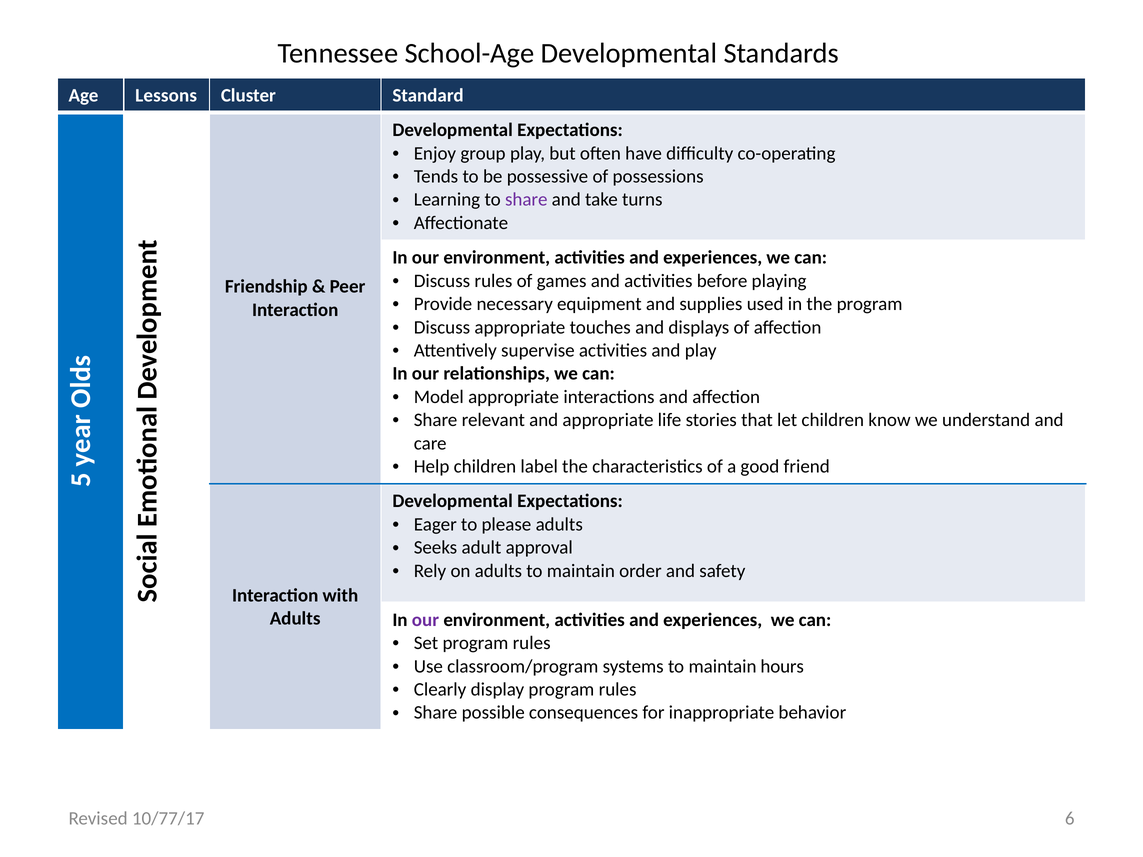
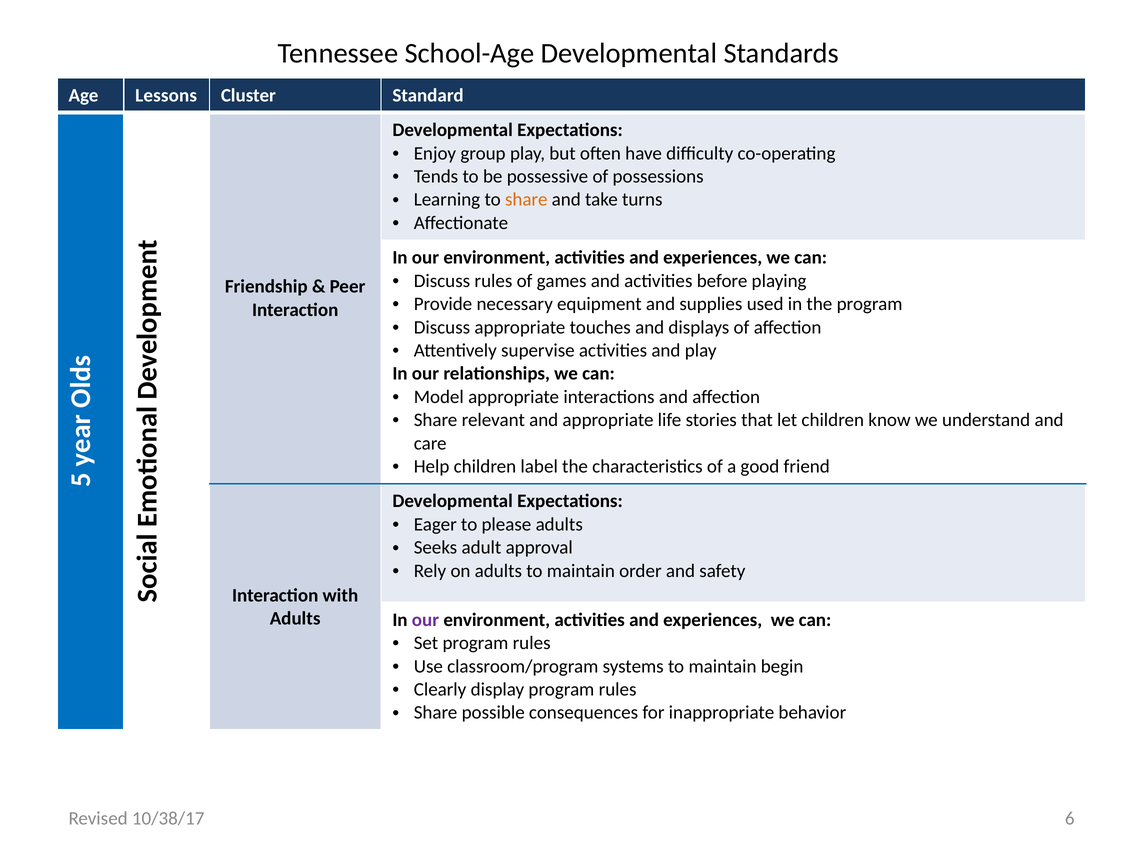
share colour: purple -> orange (526, 200)
hours: hours -> begin (782, 666)
10/77/17: 10/77/17 -> 10/38/17 (168, 819)
